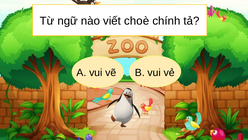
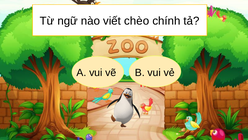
choè: choè -> chèo (137, 21)
